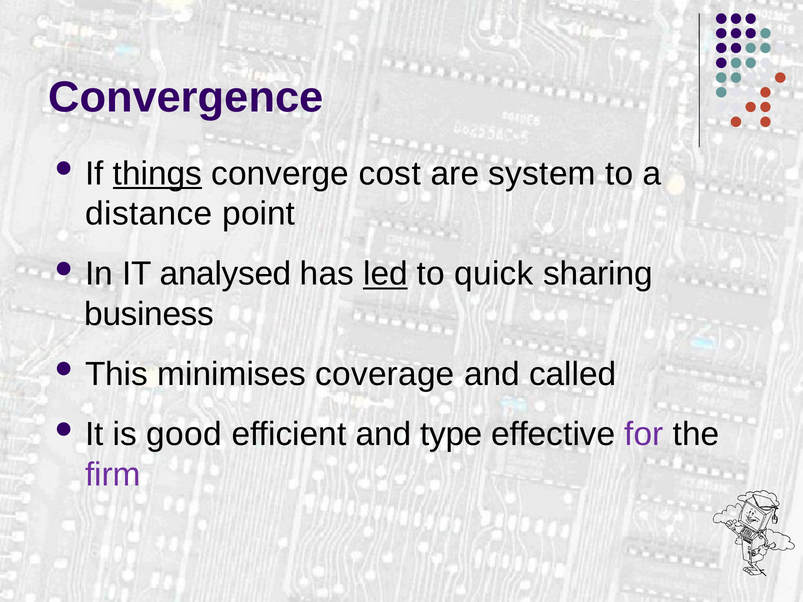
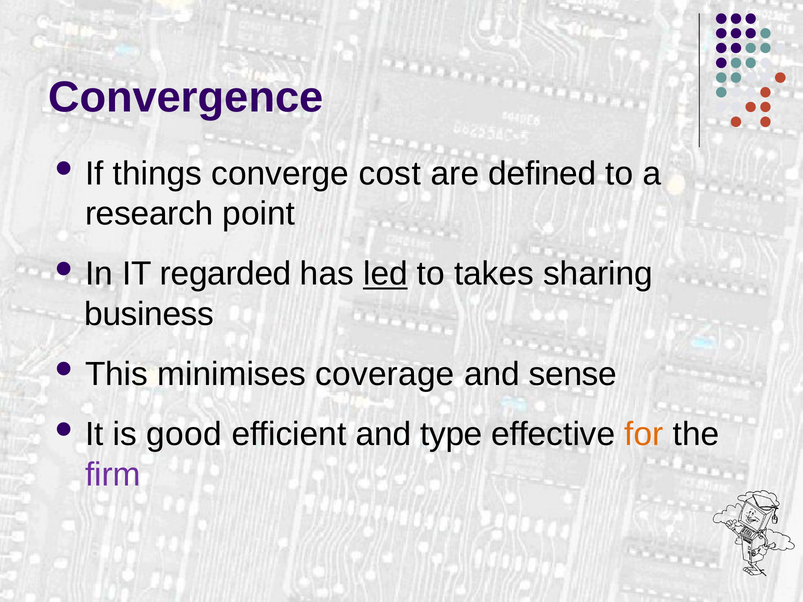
things underline: present -> none (157, 174)
system: system -> defined (542, 174)
distance: distance -> research (149, 214)
analysed: analysed -> regarded (226, 274)
quick: quick -> takes (494, 274)
called: called -> sense (573, 374)
for colour: purple -> orange (644, 435)
